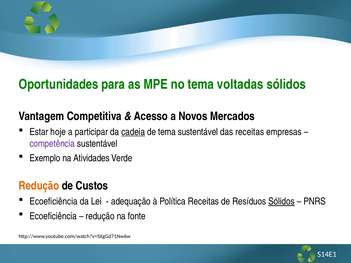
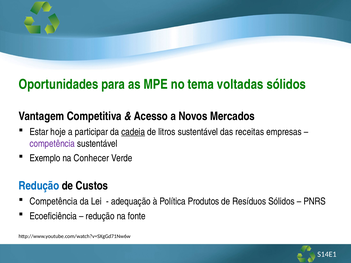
de tema: tema -> litros (167, 132)
Atividades: Atividades -> Conhecer (91, 158)
Redução colour: orange -> blue (39, 186)
Ecoeficiência: Ecoeficiência -> Competência (54, 202)
Política Receitas: Receitas -> Produtos (203, 202)
Sólidos underline: present -> none (281, 202)
